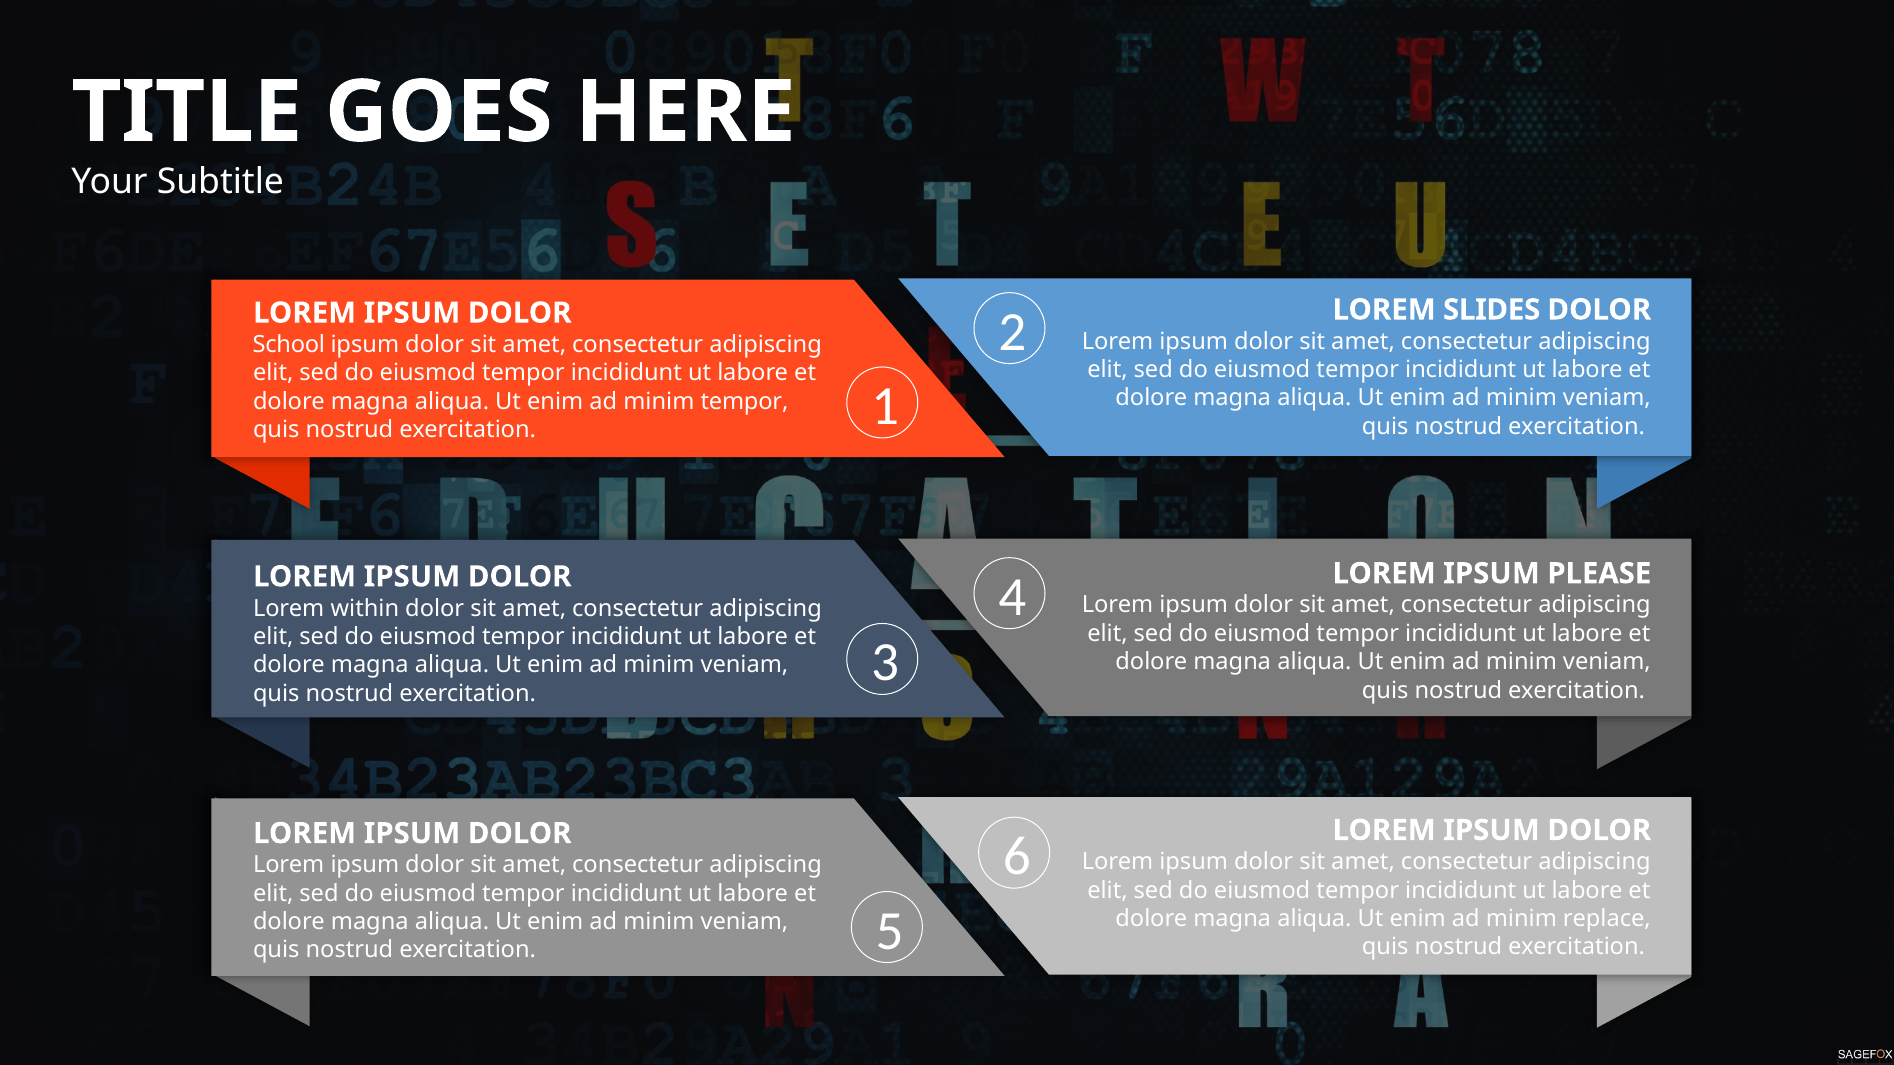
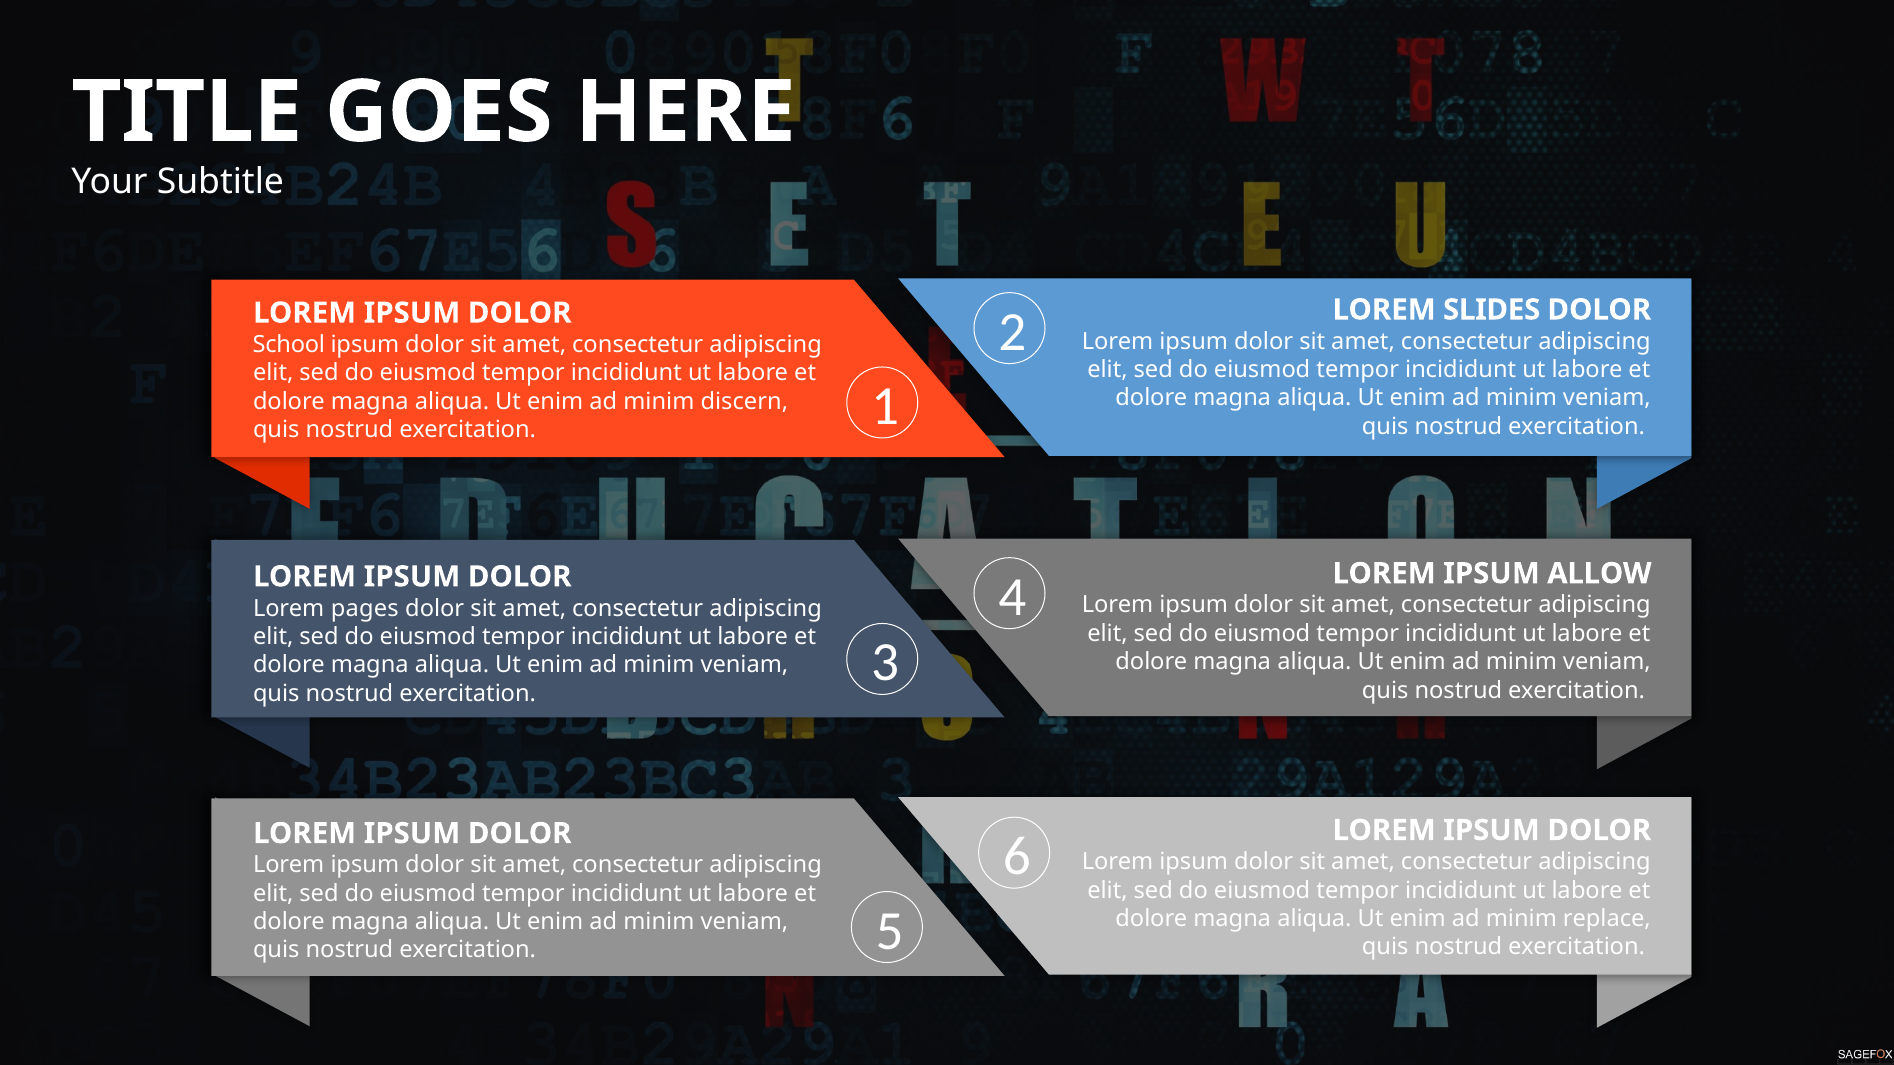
minim tempor: tempor -> discern (744, 401)
PLEASE: PLEASE -> ALLOW (1599, 574)
within: within -> pages (365, 608)
